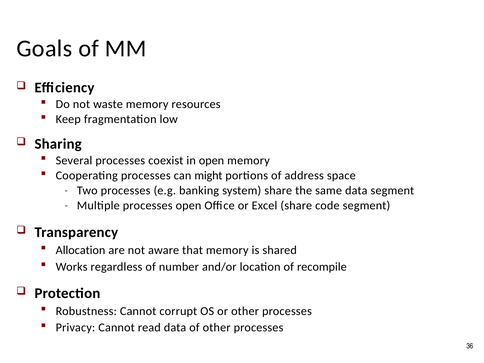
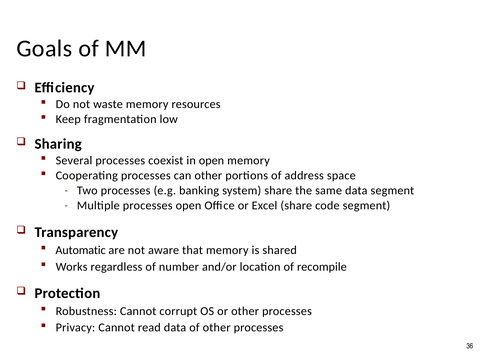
can might: might -> other (208, 175)
Allocation: Allocation -> Automatic (81, 250)
